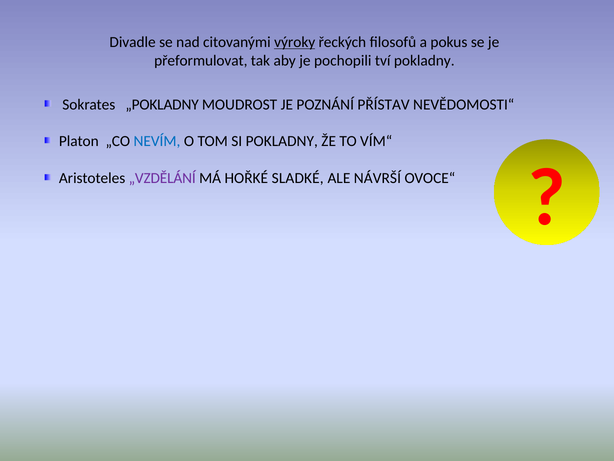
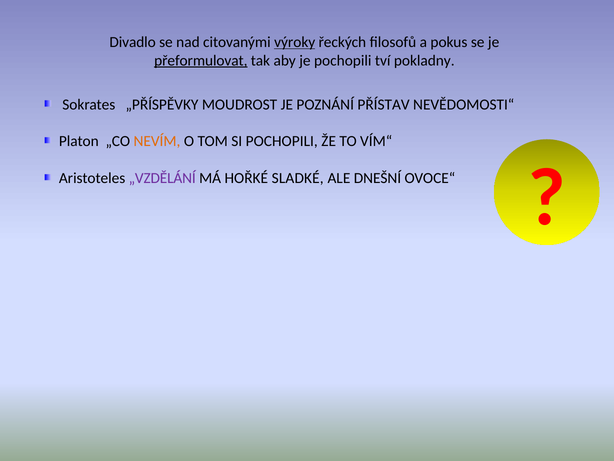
Divadle: Divadle -> Divadlo (133, 42)
přeformulovat underline: none -> present (201, 60)
„POKLADNY: „POKLADNY -> „PŘÍSPĚVKY (162, 104)
NEVÍM colour: blue -> orange (157, 141)
SI POKLADNY: POKLADNY -> POCHOPILI (282, 141)
NÁVRŠÍ: NÁVRŠÍ -> DNEŠNÍ (377, 178)
